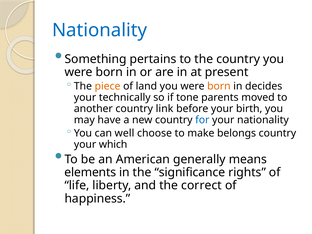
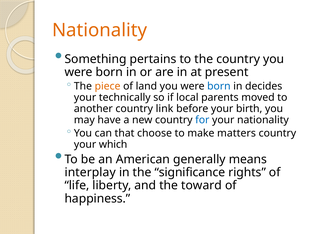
Nationality colour: blue -> orange (100, 30)
born colour: orange -> blue (219, 86)
tone: tone -> local (187, 97)
well: well -> that (125, 133)
belongs: belongs -> matters (236, 133)
elements: elements -> interplay (90, 172)
correct: correct -> toward (202, 185)
